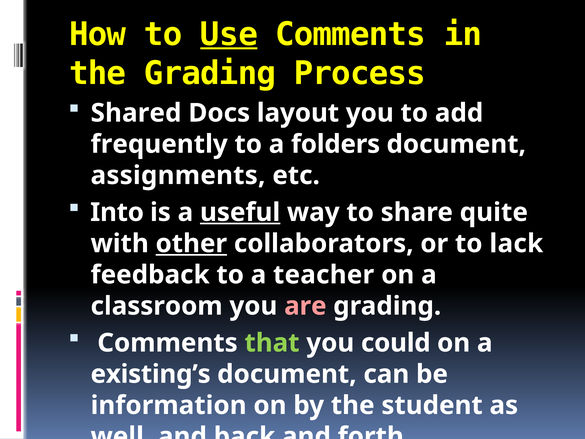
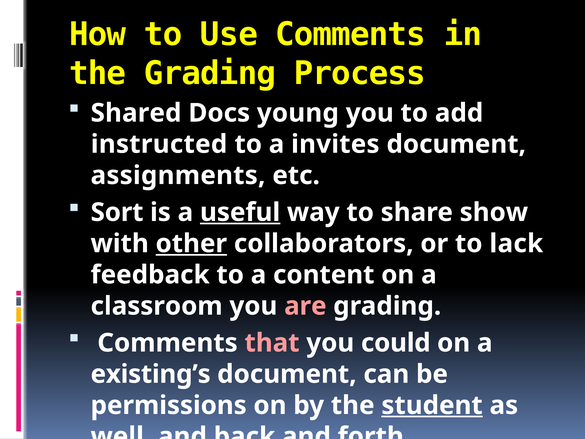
Use underline: present -> none (229, 34)
layout: layout -> young (298, 113)
frequently: frequently -> instructed (159, 144)
folders: folders -> invites (335, 144)
Into: Into -> Sort (117, 212)
quite: quite -> show (494, 212)
teacher: teacher -> content (324, 275)
that colour: light green -> pink (272, 343)
information: information -> permissions (169, 405)
student underline: none -> present (432, 405)
